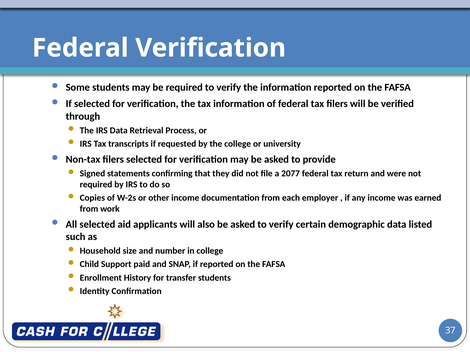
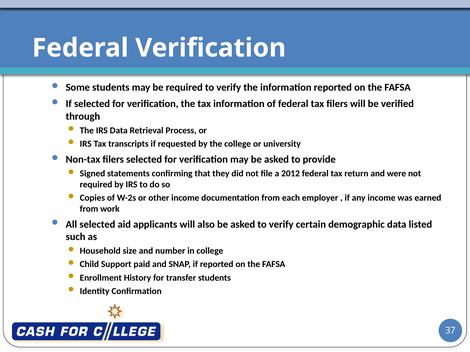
2077: 2077 -> 2012 (291, 174)
